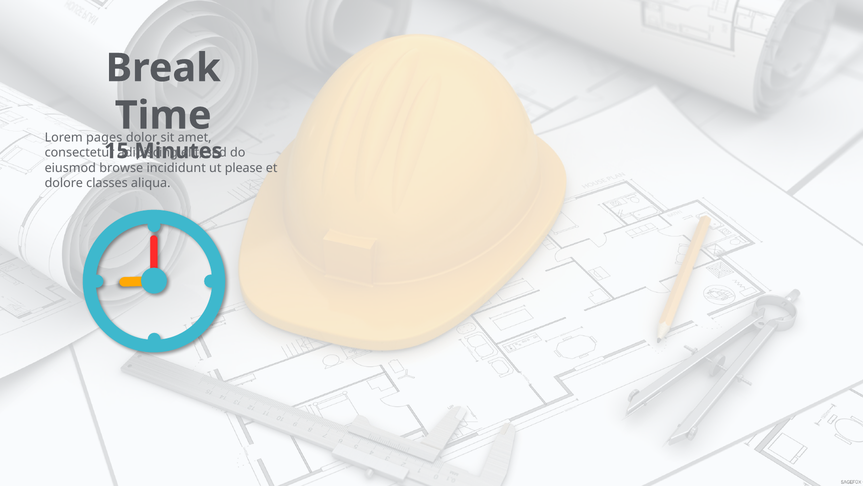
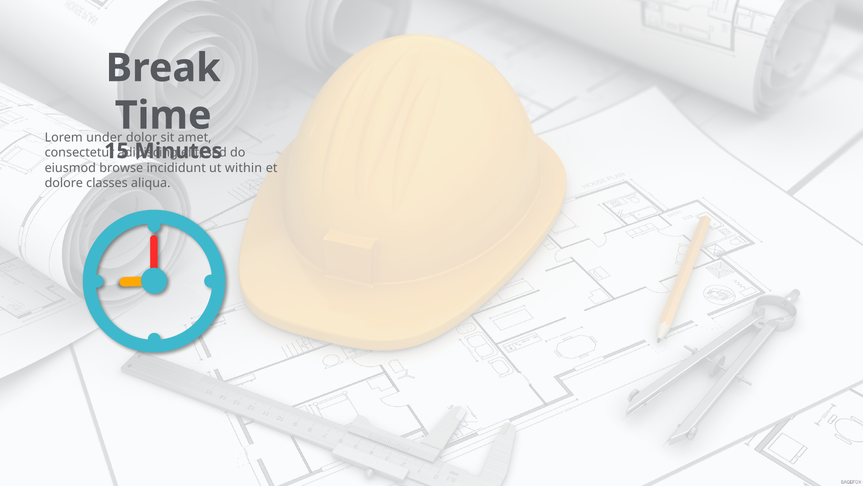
pages: pages -> under (104, 137)
please: please -> within (244, 168)
